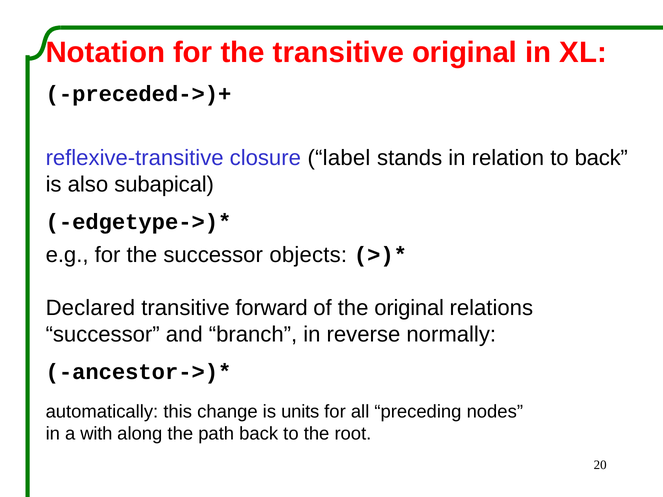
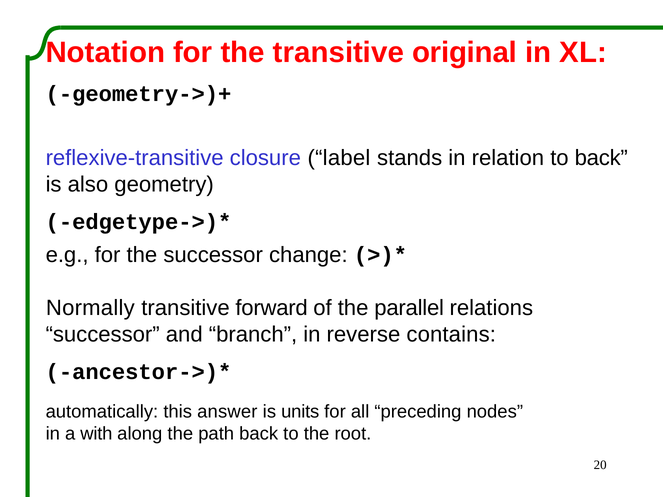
preceded->)+: preceded->)+ -> geometry->)+ (138, 94)
subapical: subapical -> geometry (164, 184)
objects: objects -> change (308, 255)
Declared: Declared -> Normally (90, 308)
the original: original -> parallel (409, 308)
normally: normally -> contains (451, 335)
change: change -> answer (227, 412)
